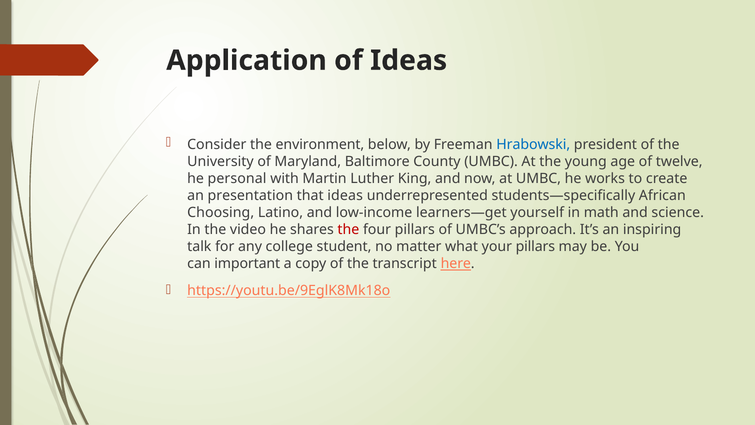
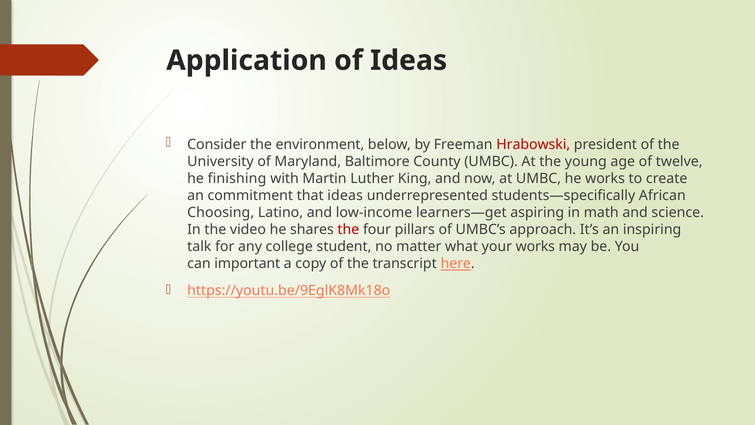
Hrabowski colour: blue -> red (533, 144)
personal: personal -> finishing (237, 178)
presentation: presentation -> commitment (250, 195)
yourself: yourself -> aspiring (537, 212)
your pillars: pillars -> works (535, 246)
